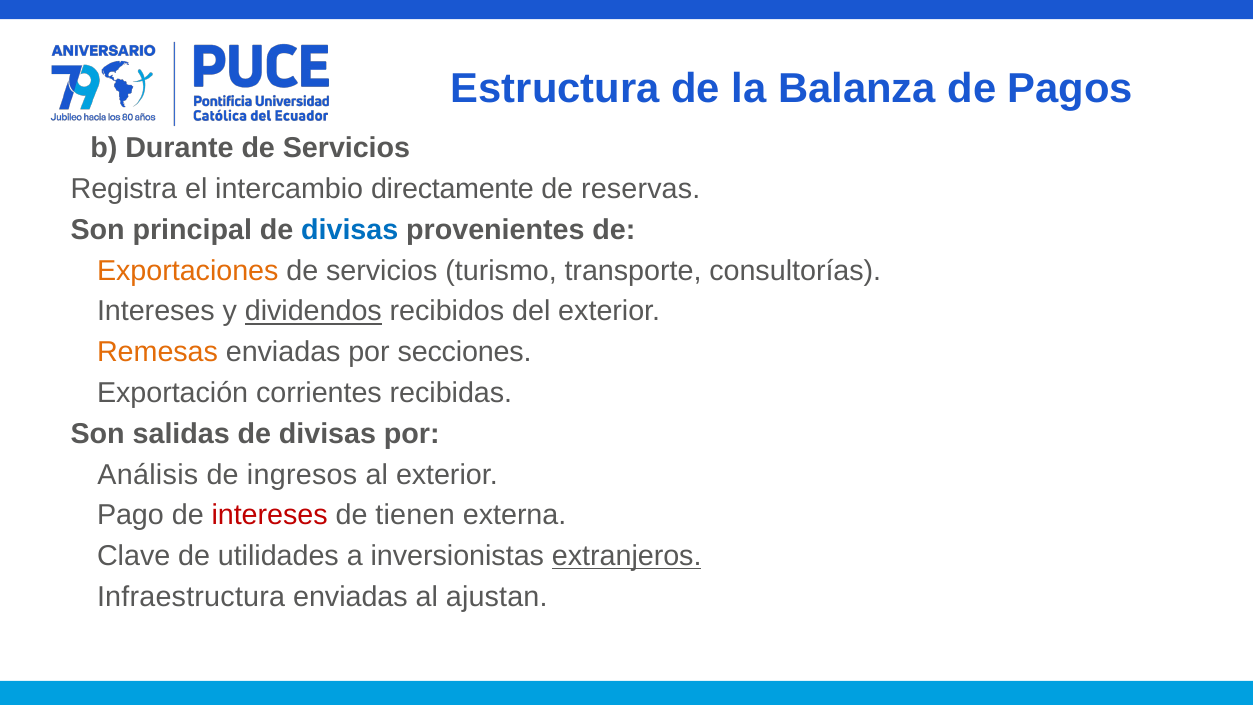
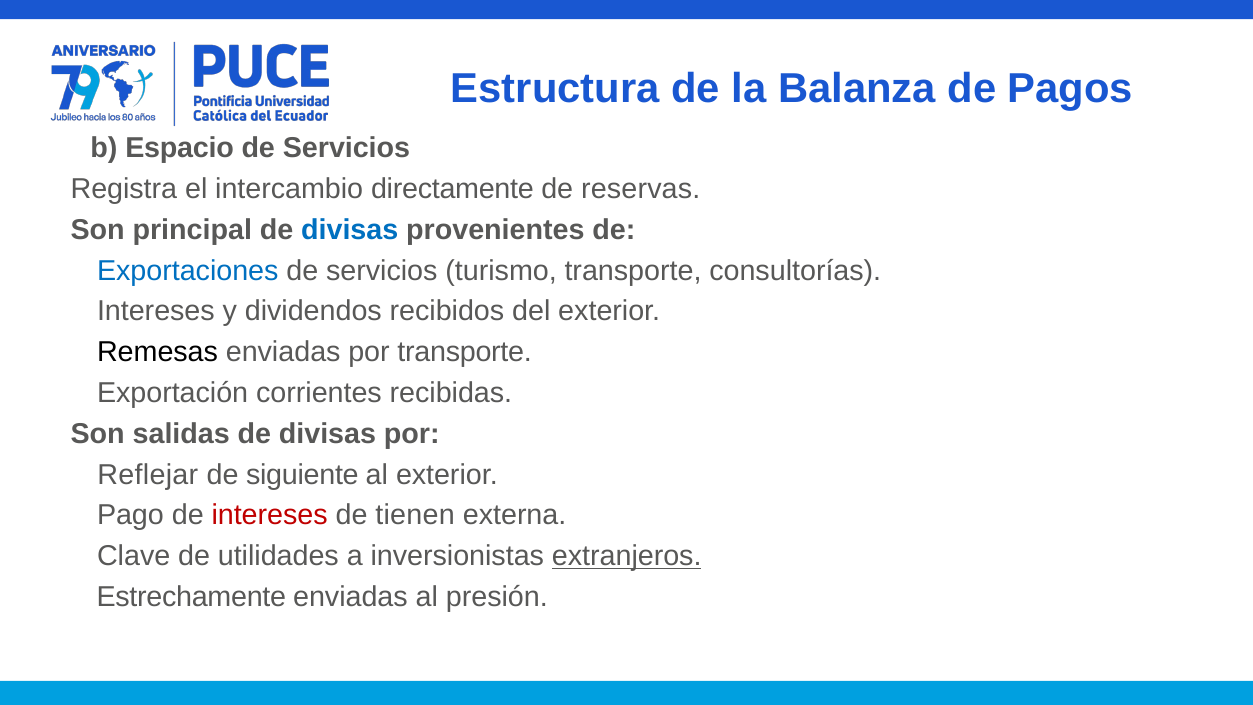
Durante: Durante -> Espacio (180, 148)
Exportaciones colour: orange -> blue (188, 270)
dividendos underline: present -> none (313, 311)
Remesas colour: orange -> black (158, 352)
por secciones: secciones -> transporte (465, 352)
Análisis: Análisis -> Reflejar (148, 474)
ingresos: ingresos -> siguiente (302, 474)
Infraestructura: Infraestructura -> Estrechamente (191, 597)
ajustan: ajustan -> presión (497, 597)
